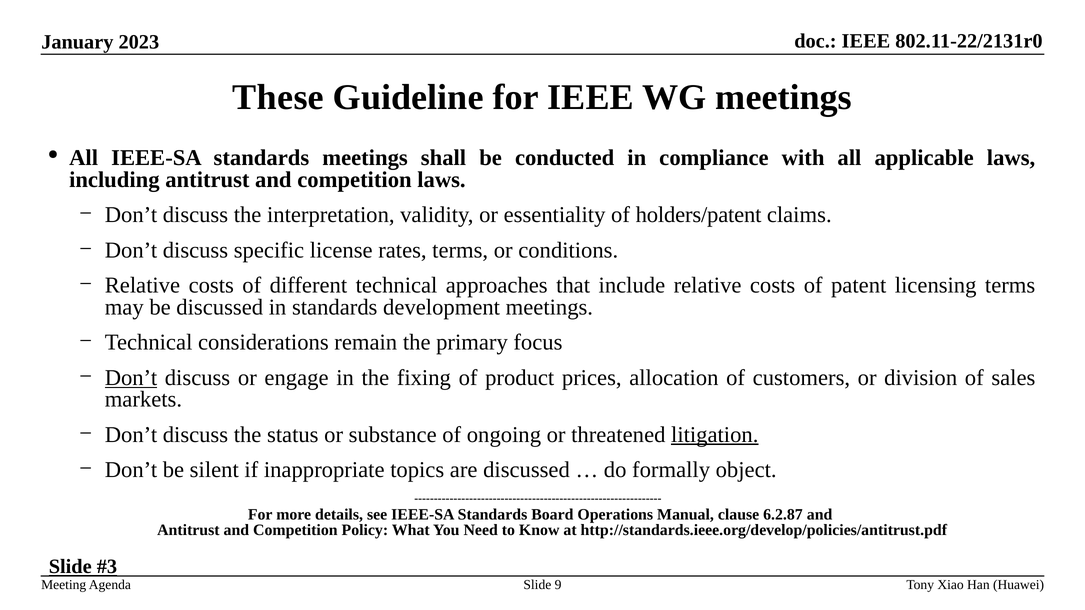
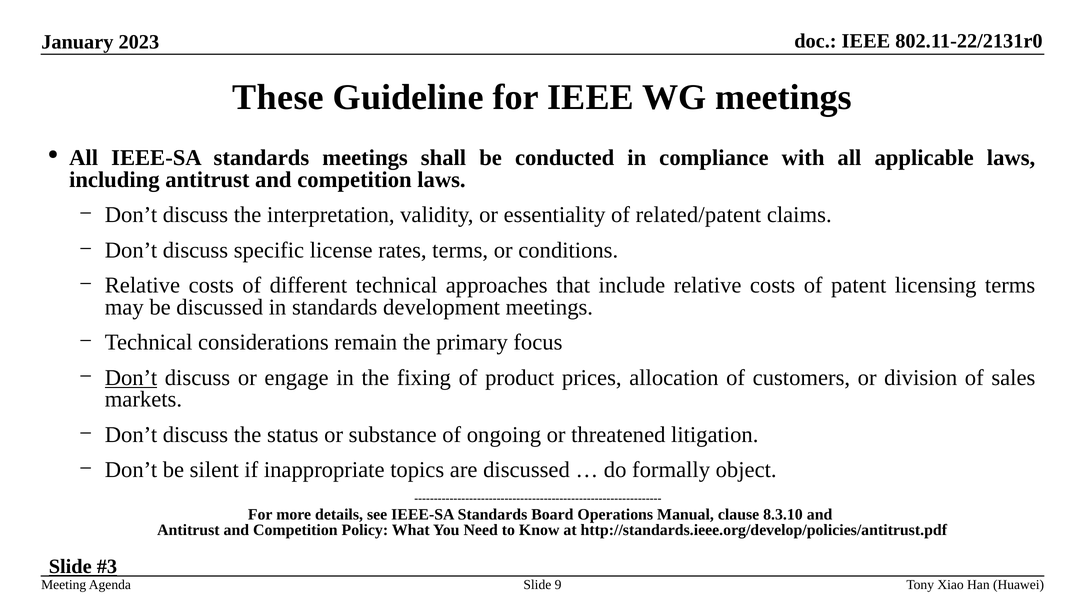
holders/patent: holders/patent -> related/patent (698, 215)
litigation underline: present -> none (715, 435)
6.2.87: 6.2.87 -> 8.3.10 (783, 515)
